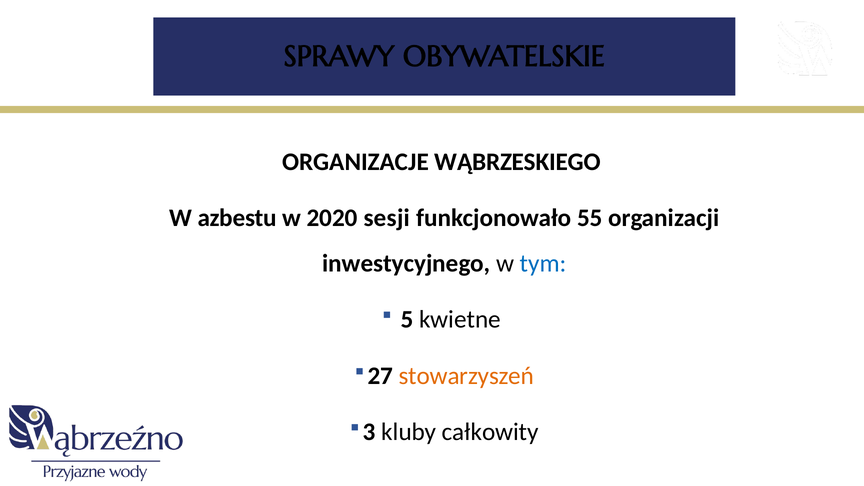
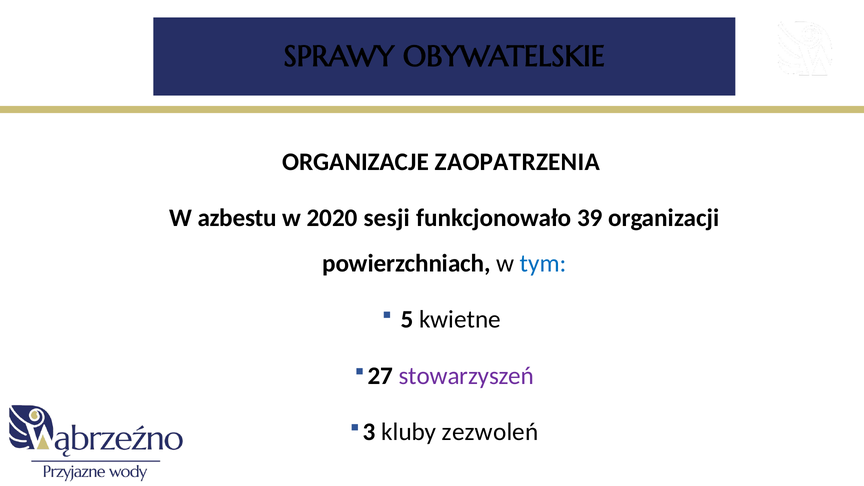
WĄBRZESKIEGO: WĄBRZESKIEGO -> ZAOPATRZENIA (517, 162)
55: 55 -> 39 (590, 218)
inwestycyjnego: inwestycyjnego -> powierzchniach (406, 263)
stowarzyszeń colour: orange -> purple (466, 376)
całkowity: całkowity -> zezwoleń (490, 432)
